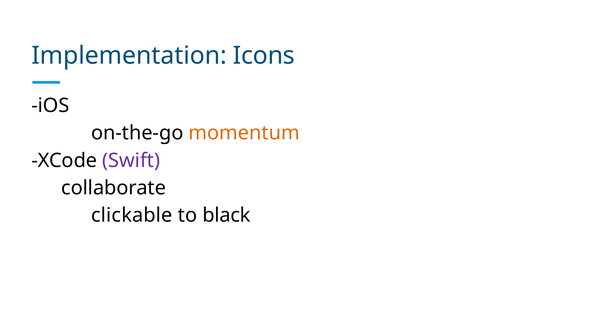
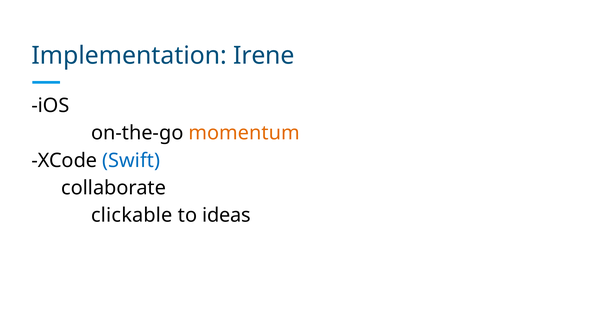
Icons: Icons -> Irene (264, 56)
Swift colour: purple -> blue (131, 161)
black: black -> ideas (227, 216)
